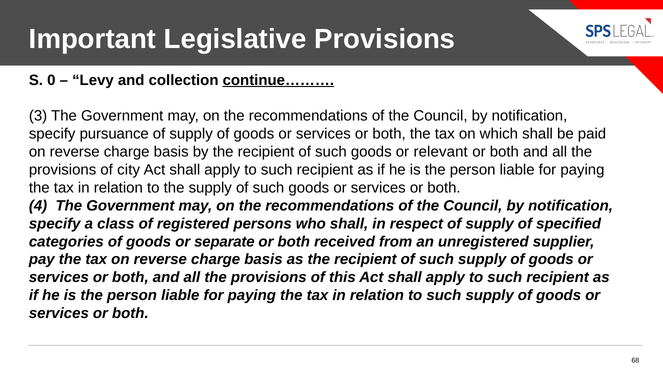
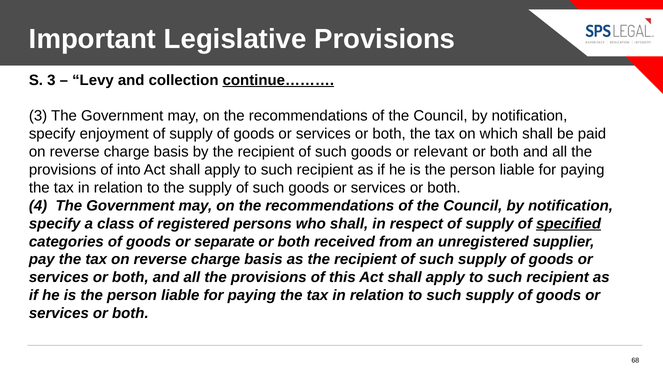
S 0: 0 -> 3 (51, 80)
pursuance: pursuance -> enjoyment (114, 134)
city: city -> into (129, 170)
specified underline: none -> present (569, 224)
